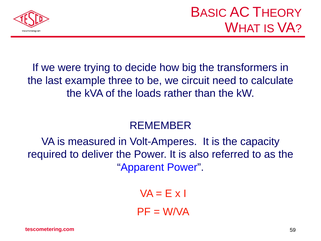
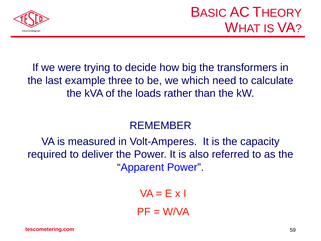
circuit: circuit -> which (195, 80)
